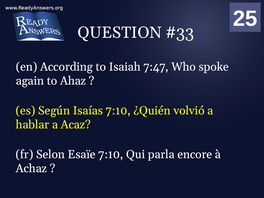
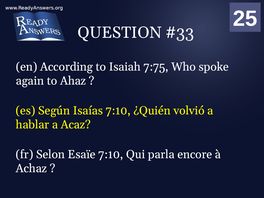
7:47: 7:47 -> 7:75 (156, 67)
